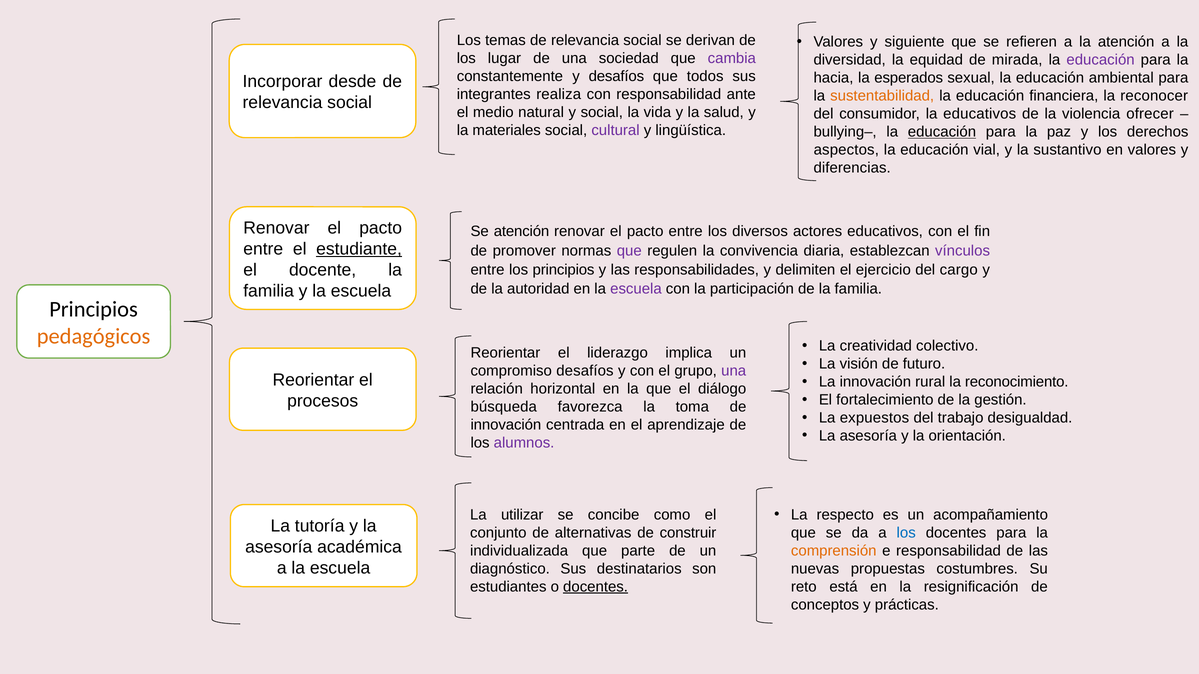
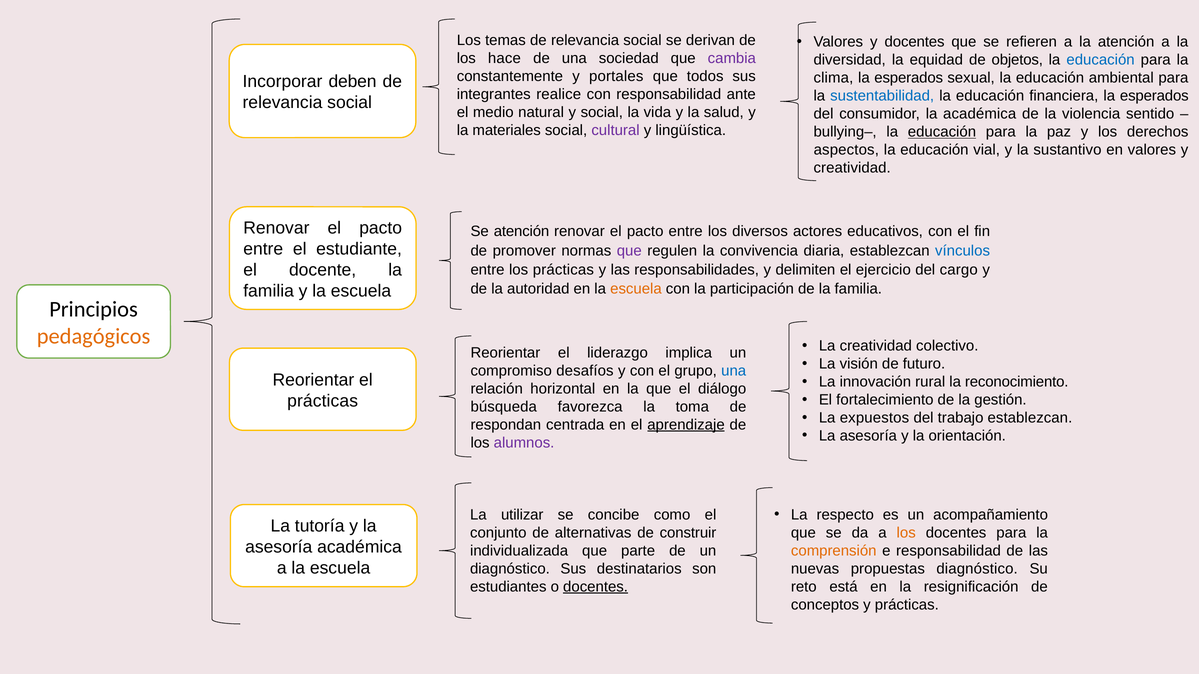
y siguiente: siguiente -> docentes (915, 42)
lugar: lugar -> hace (504, 58)
mirada: mirada -> objetos (1017, 60)
educación colour: purple -> blue (1101, 60)
y desafíos: desafíos -> portales (616, 76)
hacia: hacia -> clima (833, 78)
desde: desde -> deben (353, 82)
realiza: realiza -> realice (559, 94)
sustentabilidad colour: orange -> blue (882, 96)
financiera la reconocer: reconocer -> esperados (1154, 96)
la educativos: educativos -> académica (980, 114)
ofrecer: ofrecer -> sentido (1150, 114)
diferencias: diferencias -> creatividad (852, 168)
estudiante underline: present -> none (359, 249)
vínculos colour: purple -> blue (963, 251)
los principios: principios -> prácticas (563, 270)
escuela colour: purple -> orange (636, 289)
una colour: purple -> blue (734, 371)
procesos: procesos -> prácticas (323, 401)
trabajo desigualdad: desigualdad -> establezcan (1030, 418)
innovación: innovación -> respondan (506, 425)
aprendizaje underline: none -> present (686, 425)
los colour: blue -> orange (906, 533)
propuestas costumbres: costumbres -> diagnóstico (977, 569)
